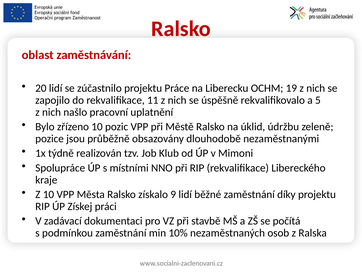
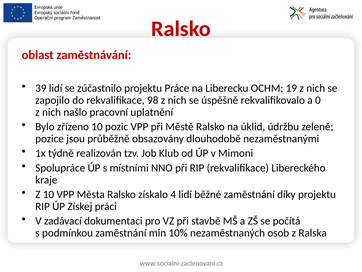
20: 20 -> 39 (41, 88)
11: 11 -> 98 (153, 100)
5: 5 -> 0 (318, 100)
9: 9 -> 4 (173, 194)
